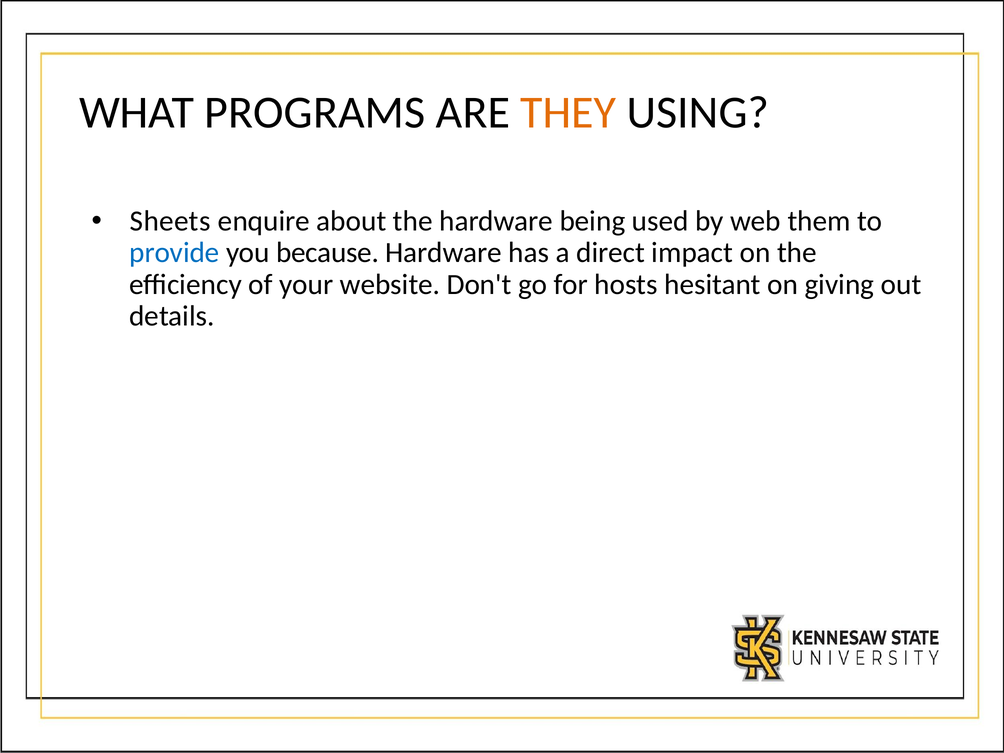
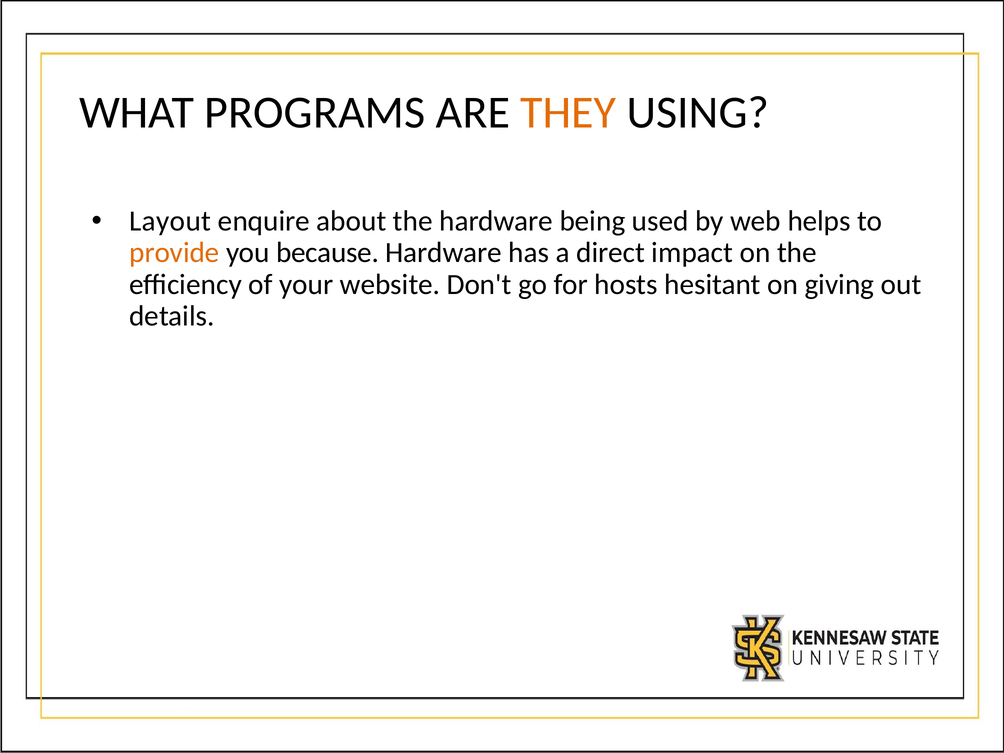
Sheets: Sheets -> Layout (170, 221)
them: them -> helps (819, 221)
provide colour: blue -> orange (174, 253)
